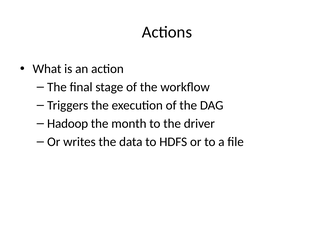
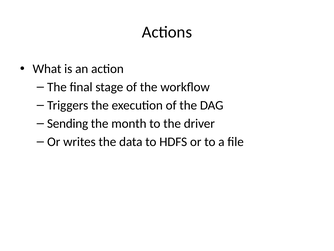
Hadoop: Hadoop -> Sending (68, 123)
